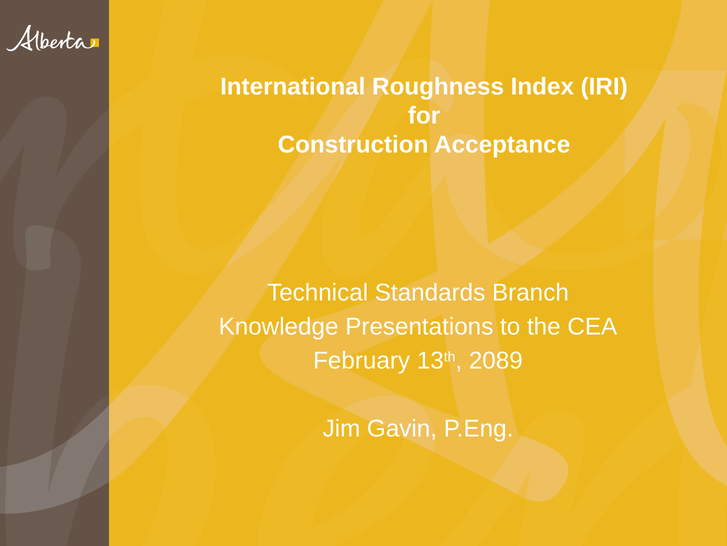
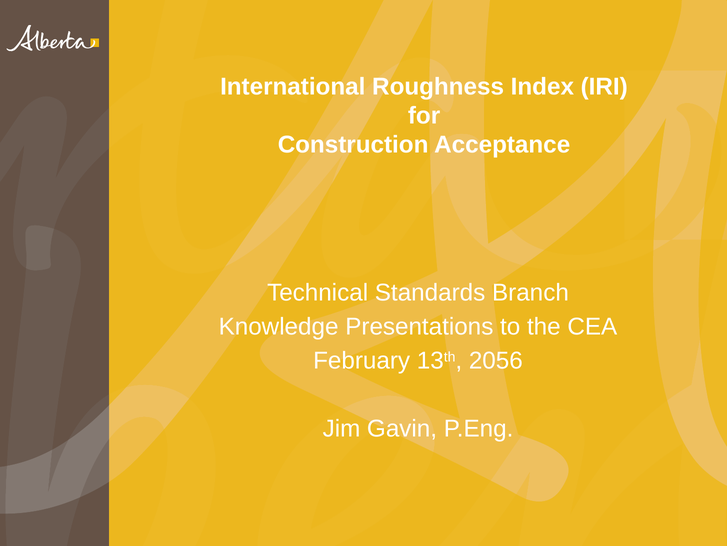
2089: 2089 -> 2056 (496, 360)
